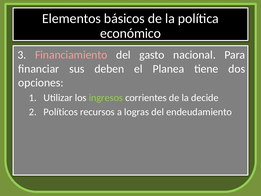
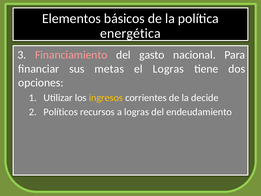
económico: económico -> energética (130, 33)
deben: deben -> metas (109, 69)
el Planea: Planea -> Logras (168, 69)
ingresos colour: light green -> yellow (106, 98)
